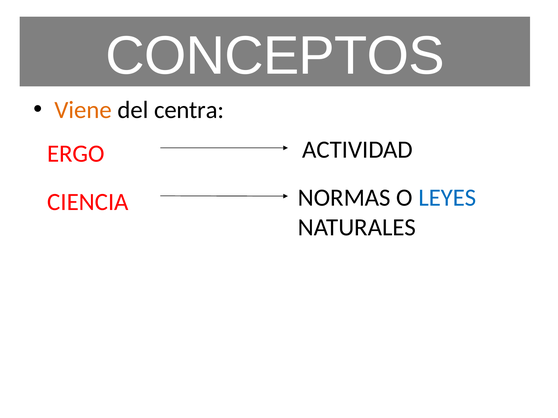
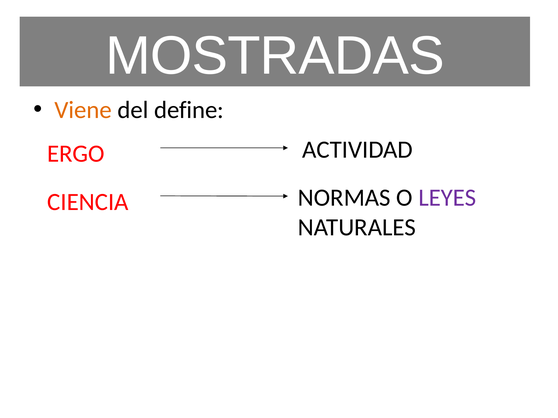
CONCEPTOS: CONCEPTOS -> MOSTRADAS (275, 56)
centra: centra -> define (189, 110)
LEYES colour: blue -> purple (447, 198)
